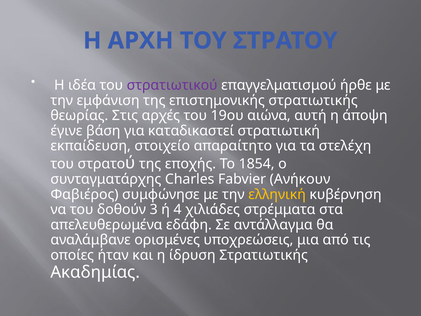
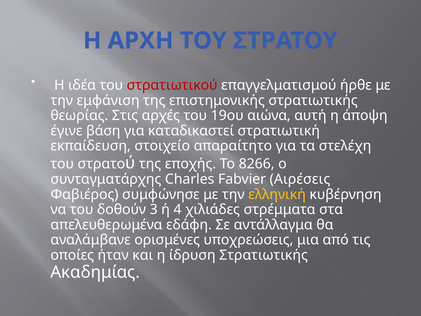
στρατιωτικού colour: purple -> red (172, 85)
1854: 1854 -> 8266 (257, 164)
Ανήκουν: Ανήκουν -> Αιρέσεις (300, 179)
